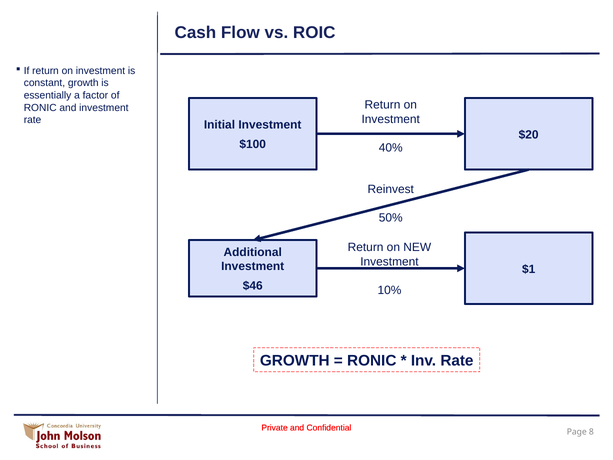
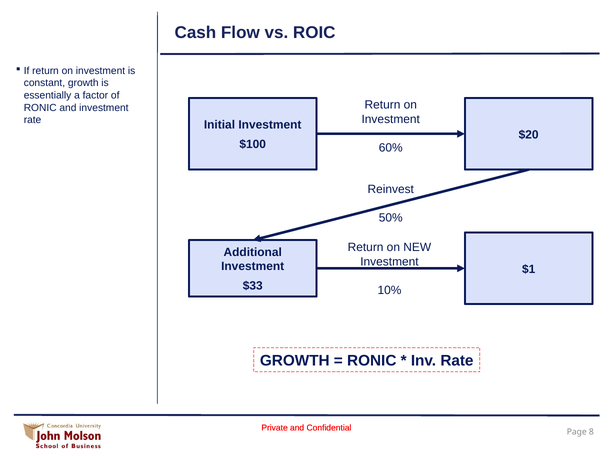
40%: 40% -> 60% (391, 148)
$46: $46 -> $33 (253, 286)
